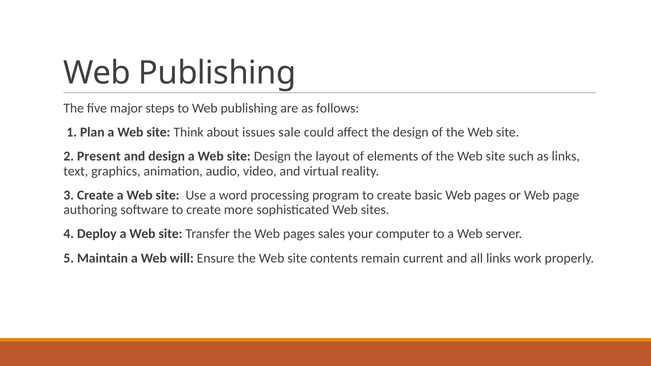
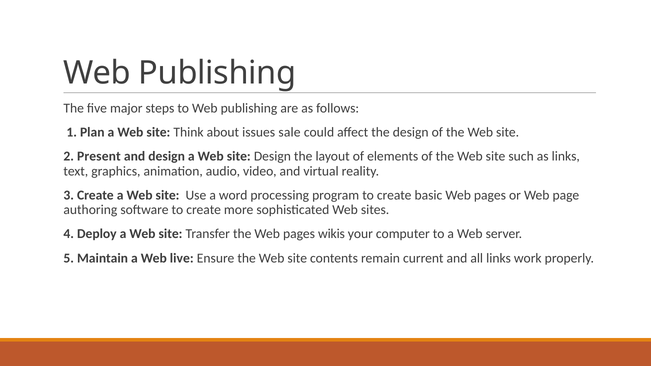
sales: sales -> wikis (331, 234)
will: will -> live (182, 258)
